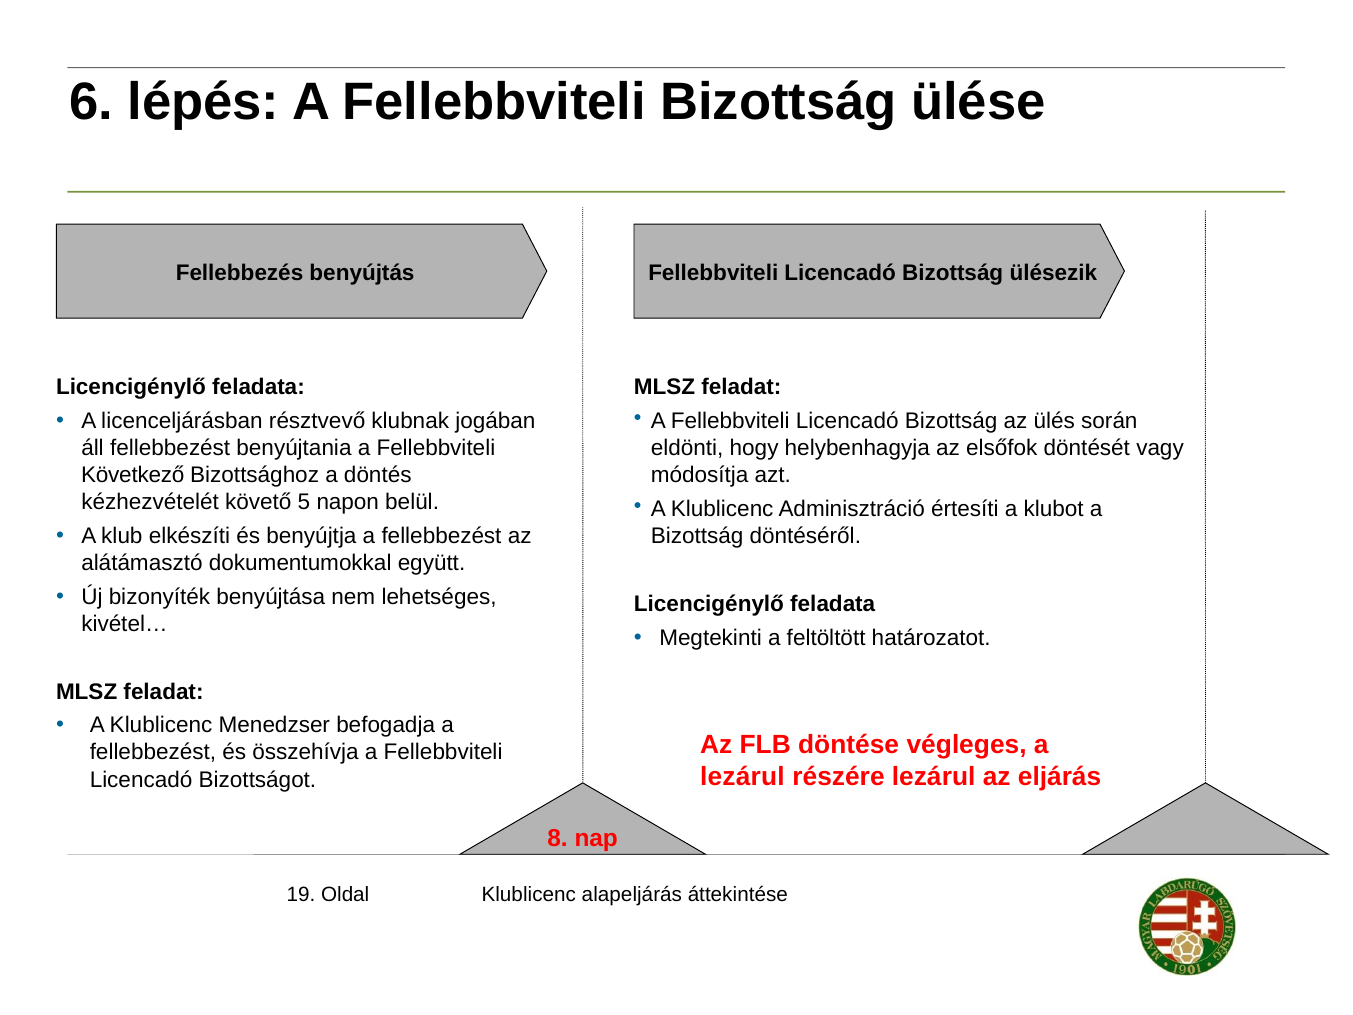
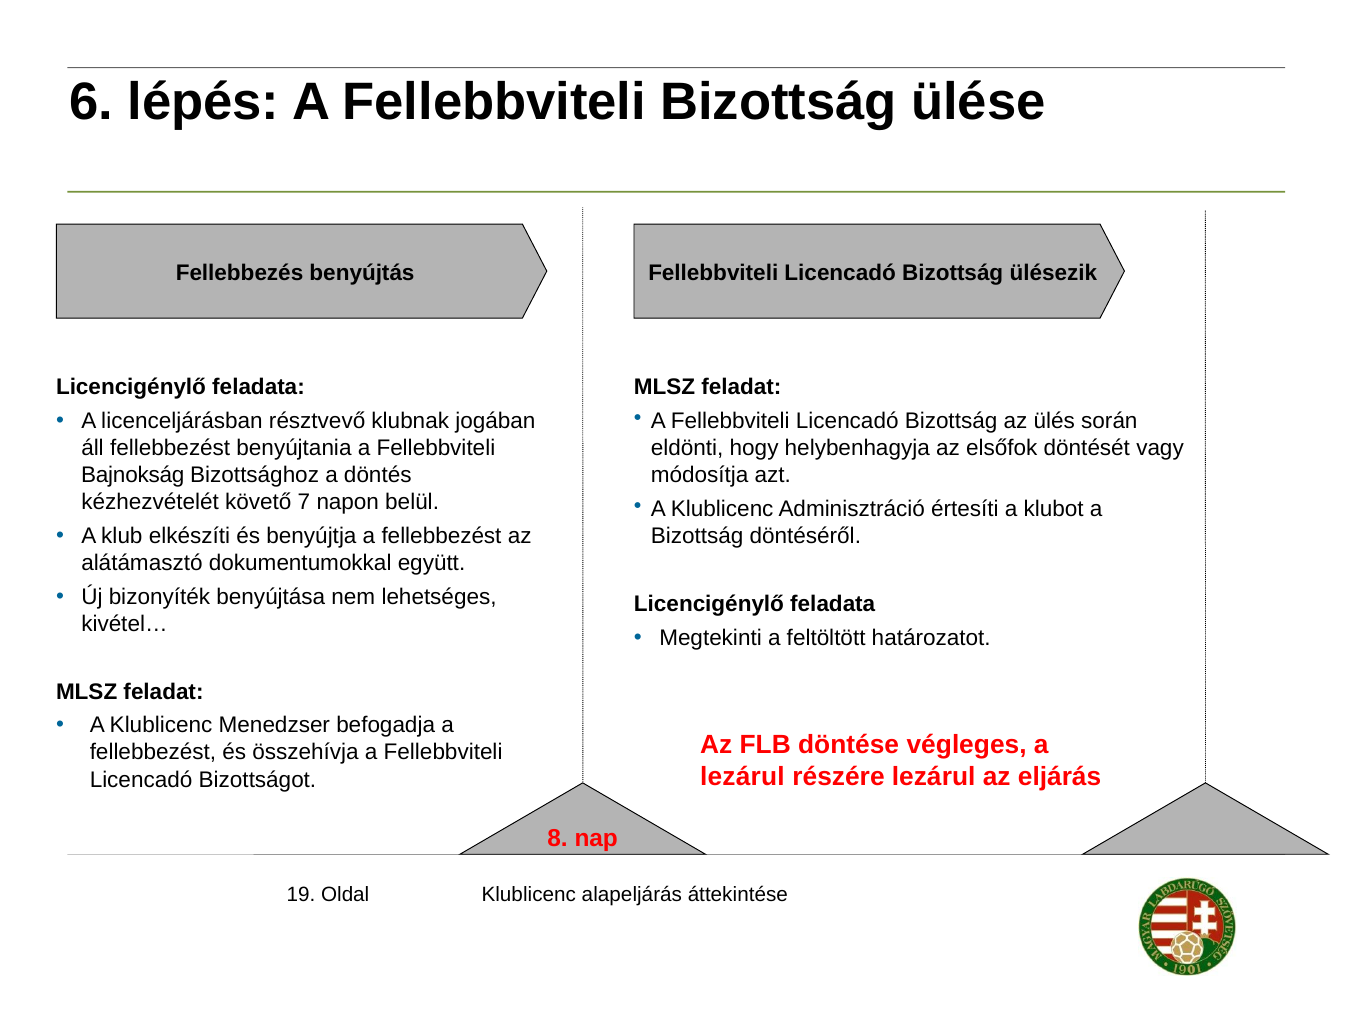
Következő: Következő -> Bajnokság (133, 475)
5: 5 -> 7 (304, 502)
